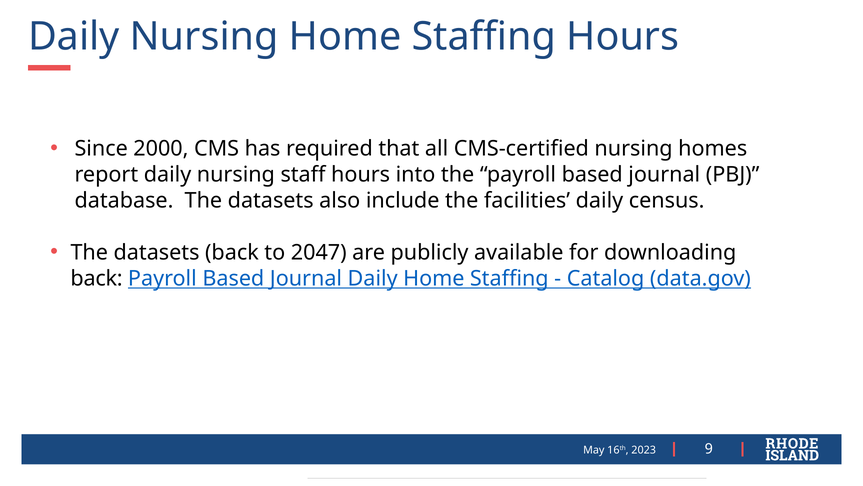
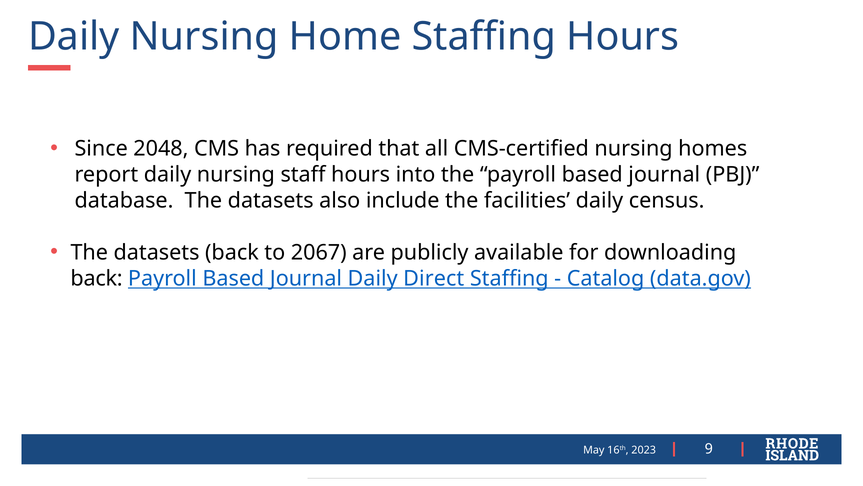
2000: 2000 -> 2048 (161, 149)
2047: 2047 -> 2067 (319, 252)
Daily Home: Home -> Direct (434, 278)
